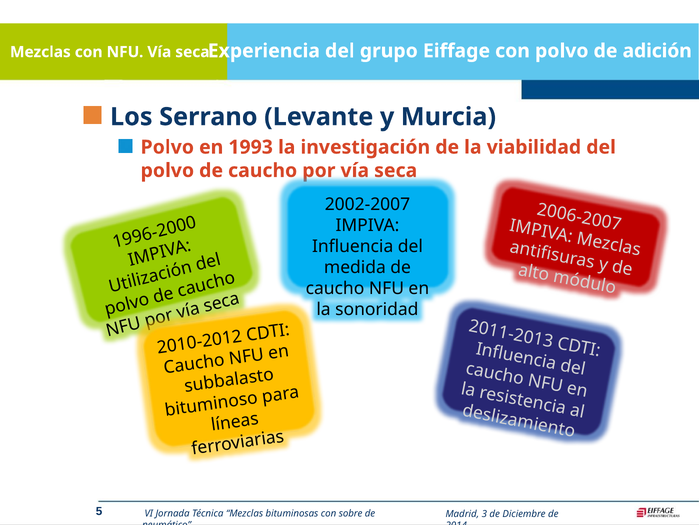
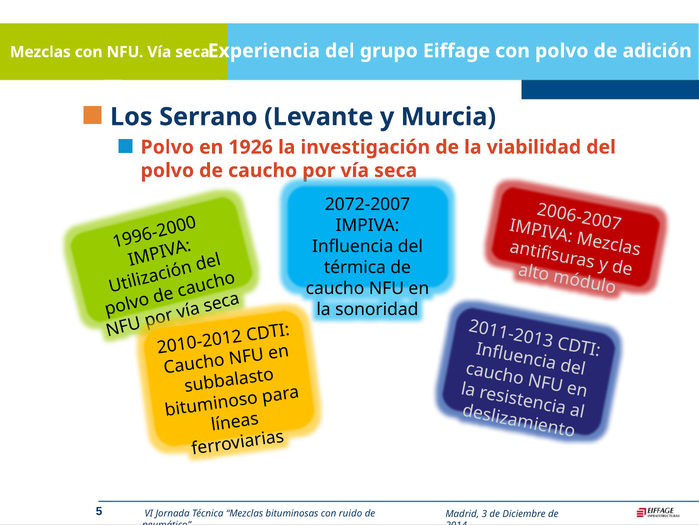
1993: 1993 -> 1926 (251, 147)
2002-2007: 2002-2007 -> 2072-2007 (367, 204)
medida: medida -> térmica (355, 267)
sobre: sobre -> ruido (351, 513)
